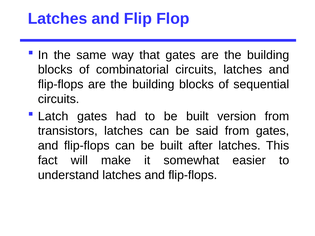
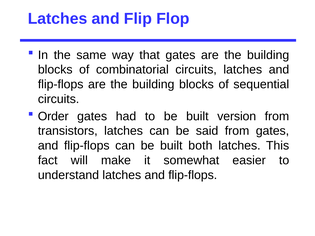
Latch: Latch -> Order (53, 116)
after: after -> both (200, 146)
